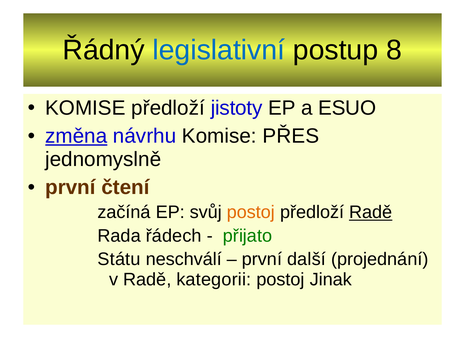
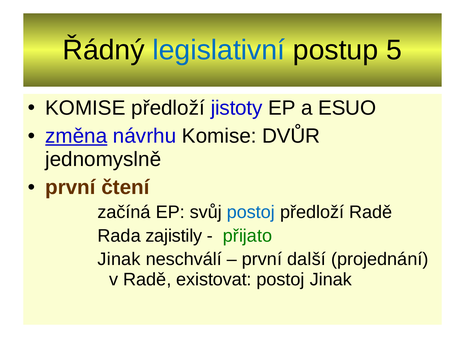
8: 8 -> 5 (394, 50)
PŘES: PŘES -> DVŮR (291, 136)
postoj colour: orange -> blue (251, 212)
Radě underline: present -> none (371, 212)
řádech: řádech -> zajistily (174, 236)
Státu: Státu -> Jinak (119, 259)
kategorii: kategorii -> existovat (214, 279)
